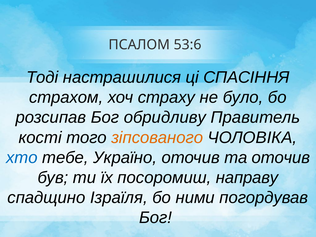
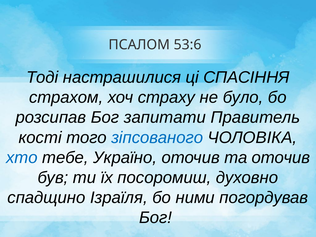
обридливу: обридливу -> запитати (165, 117)
зіпсованого colour: orange -> blue (157, 138)
направу: направу -> духовно (247, 178)
